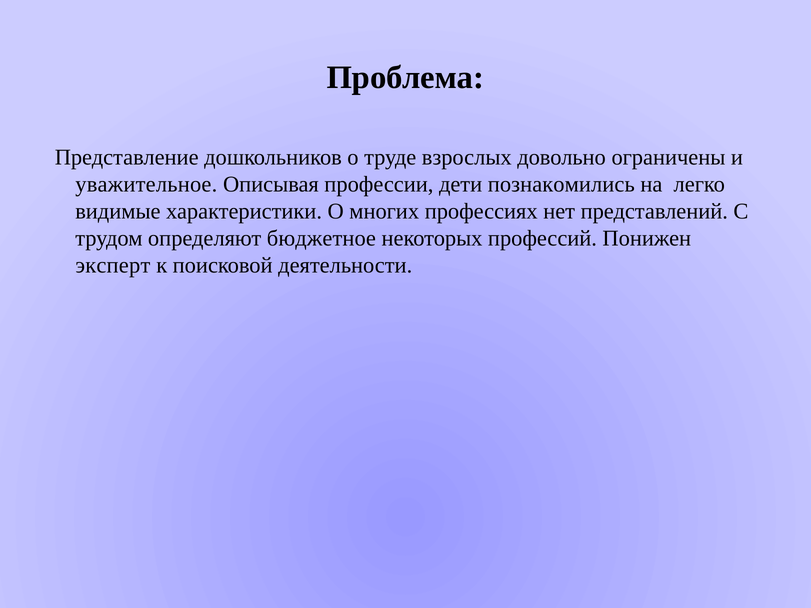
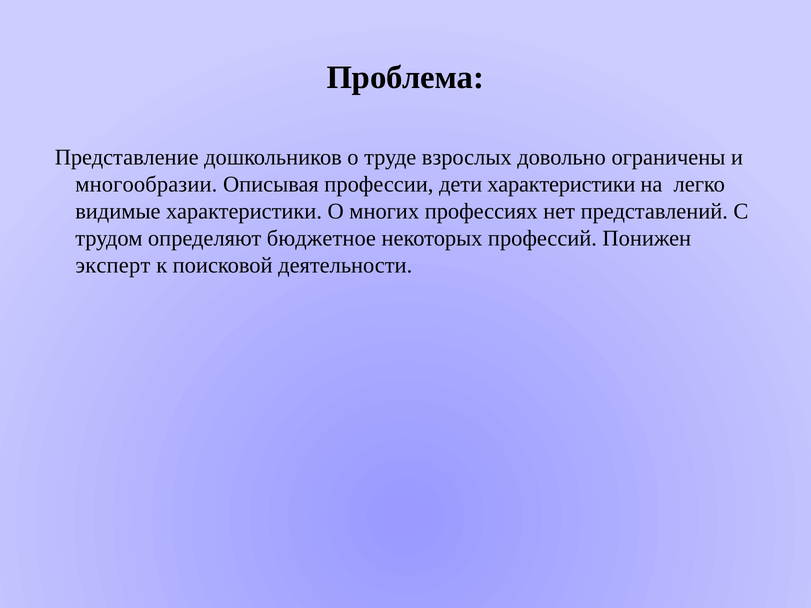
уважительное: уважительное -> многообразии (146, 184)
дети познакомились: познакомились -> характеристики (561, 184)
